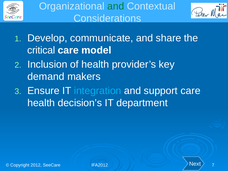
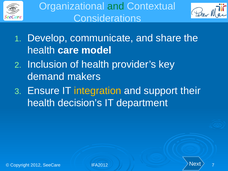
critical: critical -> health (41, 50)
integration colour: light blue -> yellow (98, 91)
support care: care -> their (191, 91)
